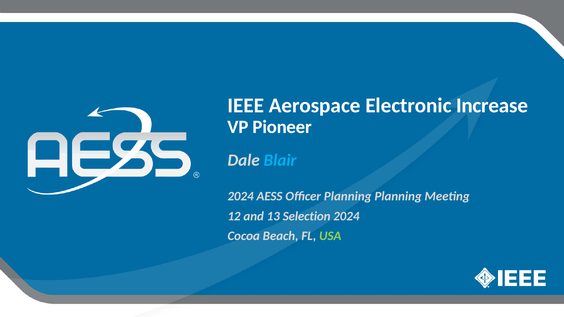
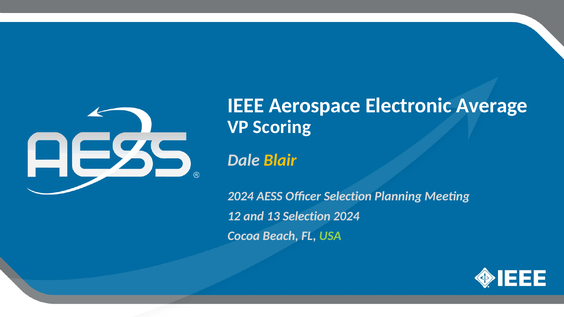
Increase: Increase -> Average (492, 105)
Pioneer: Pioneer -> Scoring (282, 127)
Blair colour: light blue -> yellow (280, 160)
Officer Planning: Planning -> Selection (348, 196)
